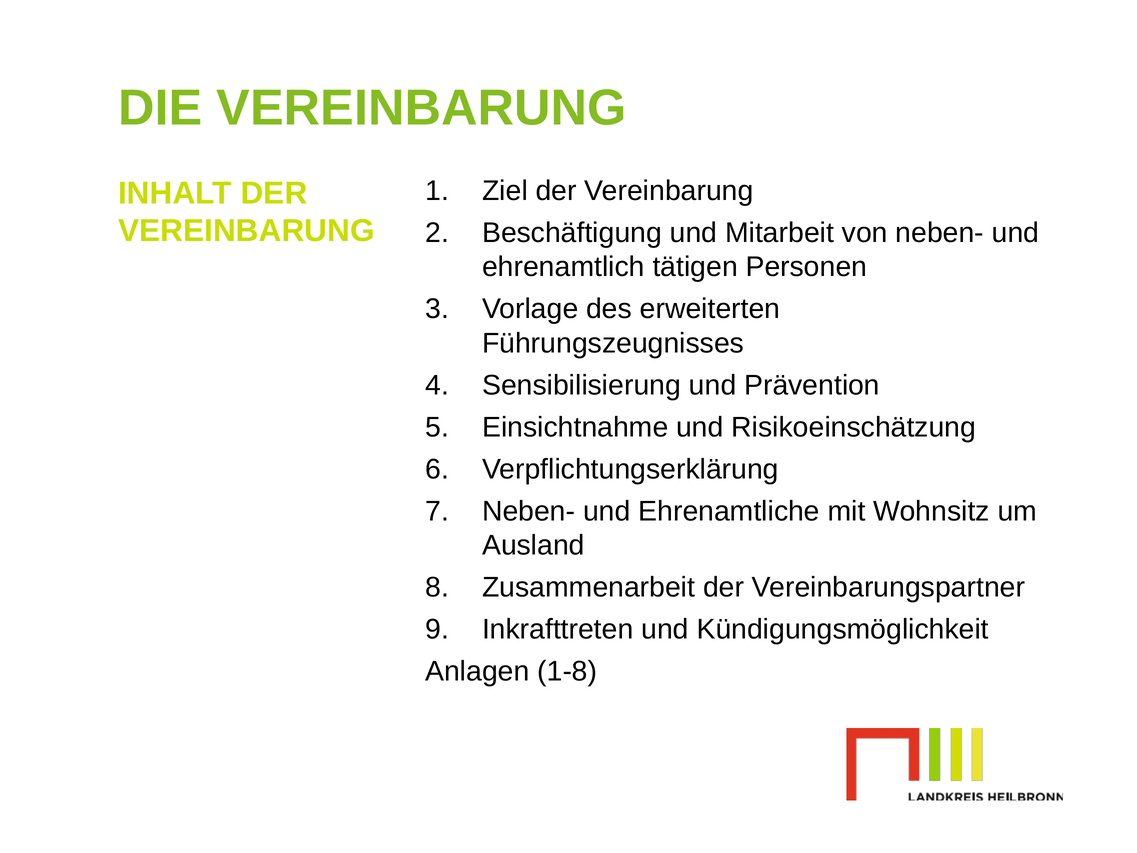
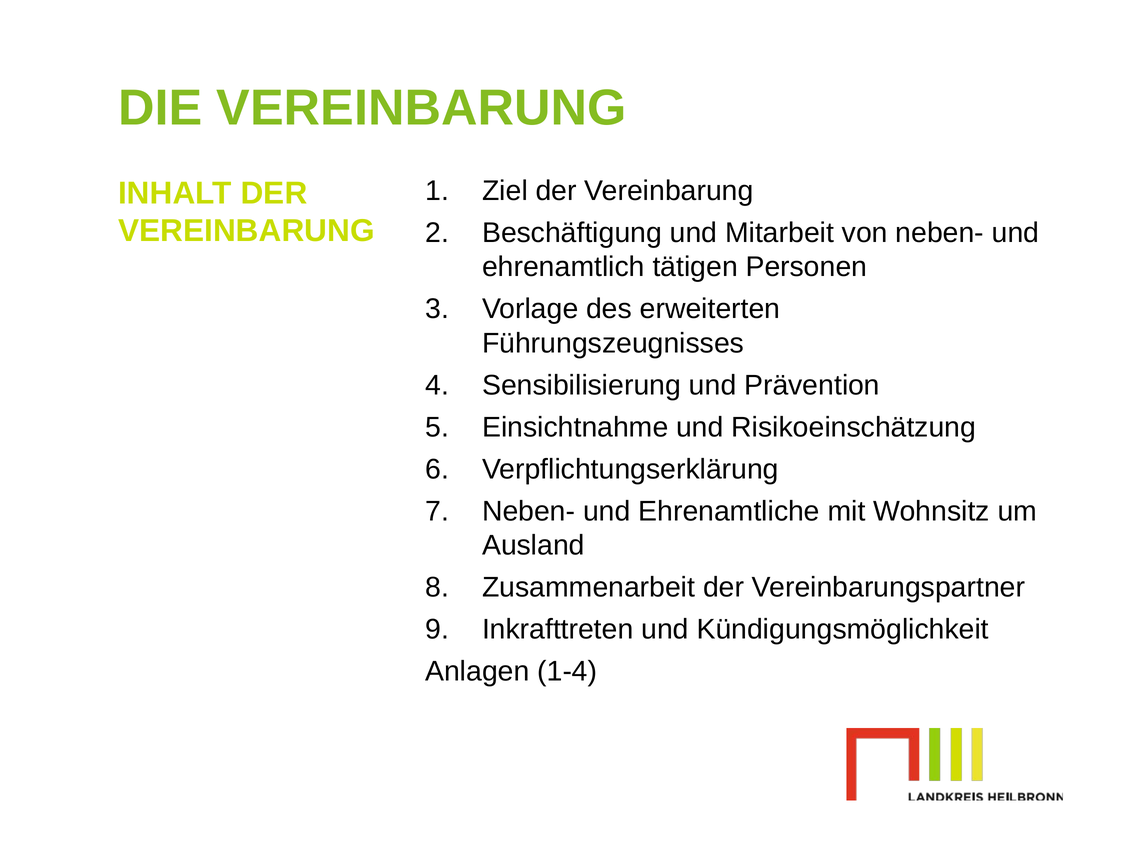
1-8: 1-8 -> 1-4 (567, 671)
